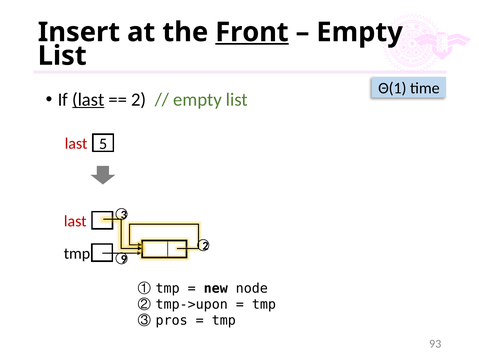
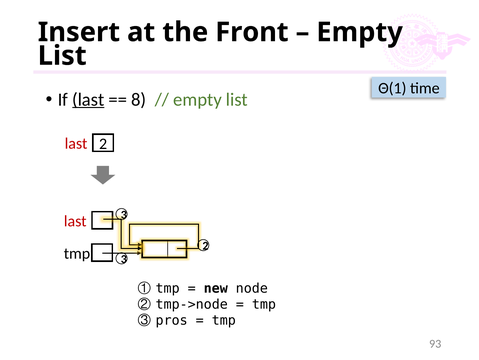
Front underline: present -> none (252, 32)
2: 2 -> 8 (139, 99)
last 5: 5 -> 2 (103, 144)
tmp 9: 9 -> 3 (124, 259)
tmp->upon: tmp->upon -> tmp->node (192, 304)
